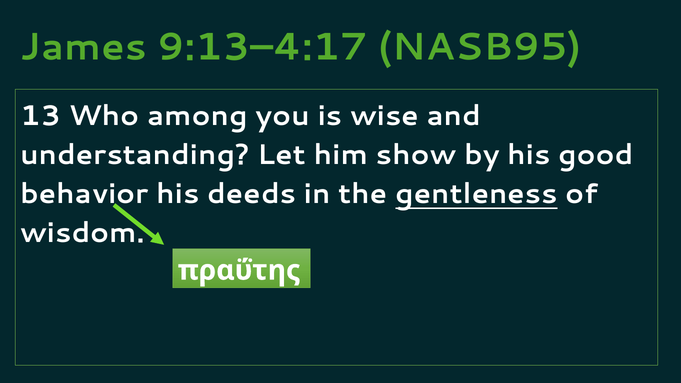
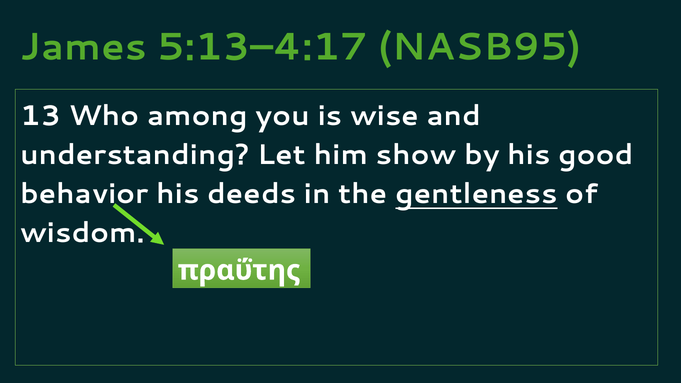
9:13–4:17: 9:13–4:17 -> 5:13–4:17 (262, 47)
